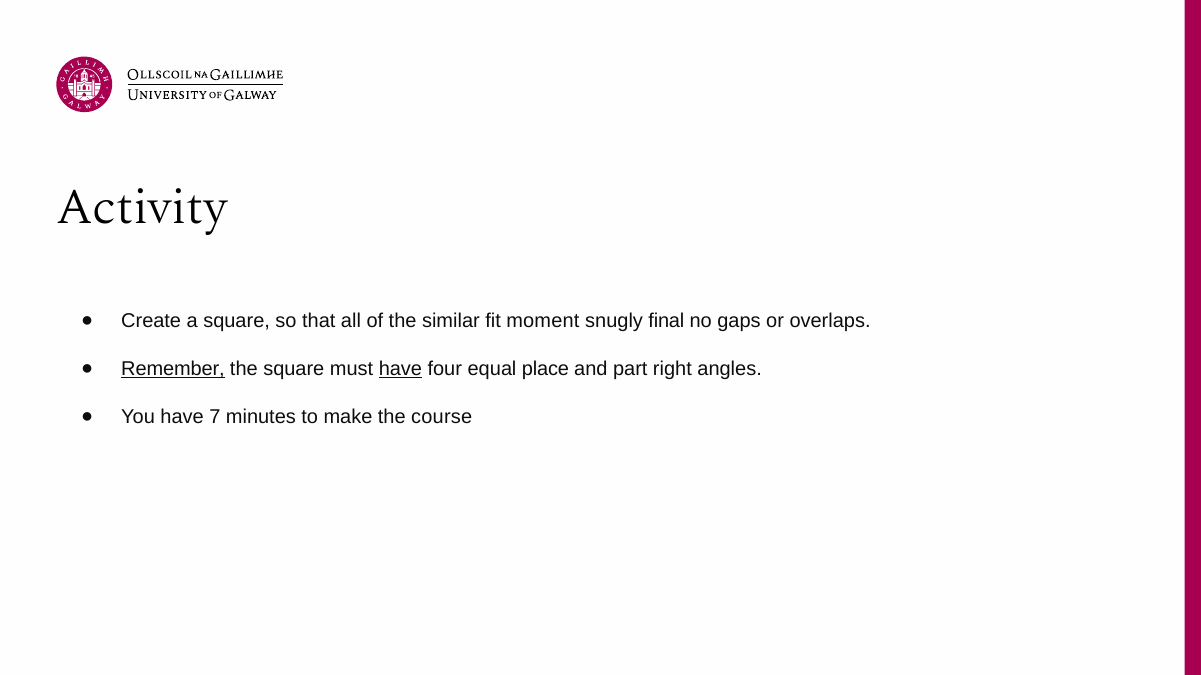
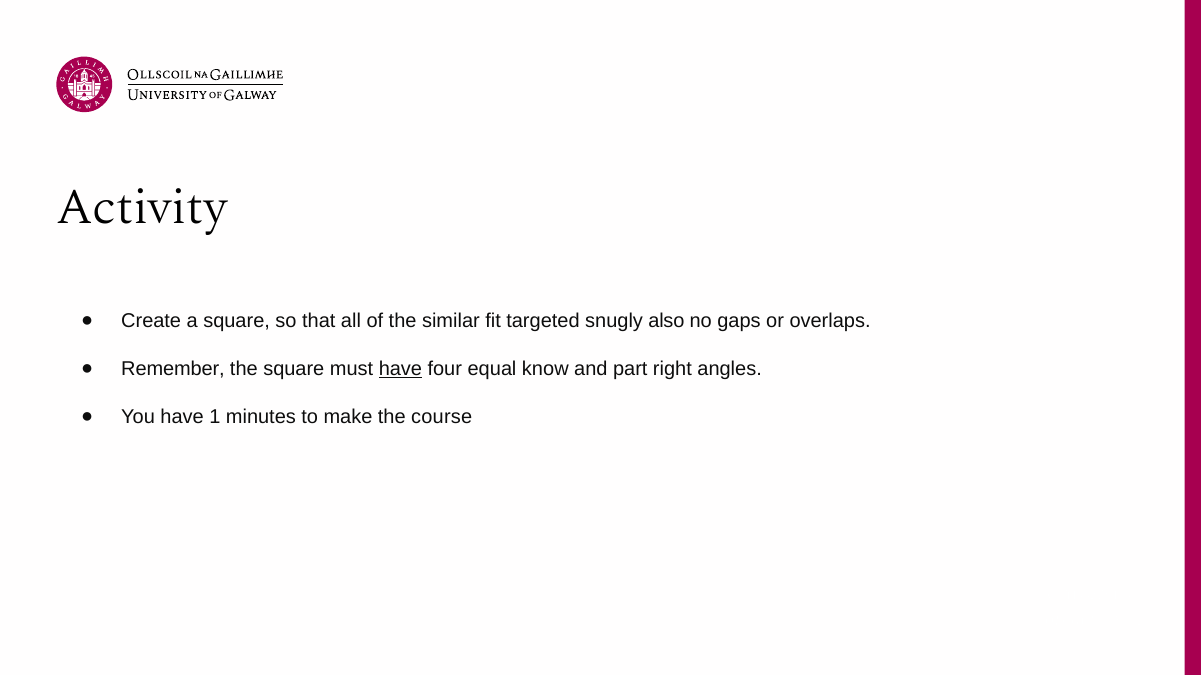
moment: moment -> targeted (543, 321)
final: final -> also (666, 321)
Remember underline: present -> none (173, 369)
place: place -> know (545, 369)
7: 7 -> 1 (215, 418)
